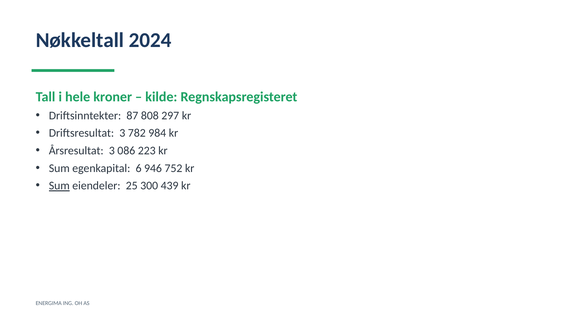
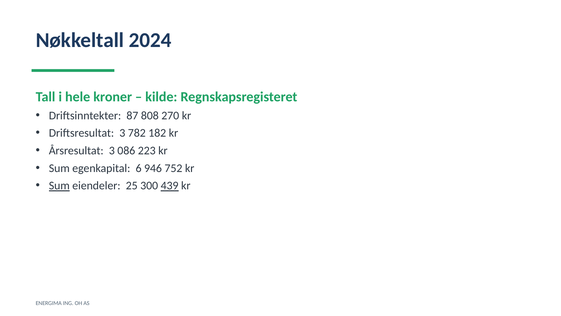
297: 297 -> 270 (170, 115)
984: 984 -> 182 (157, 133)
439 underline: none -> present (170, 186)
